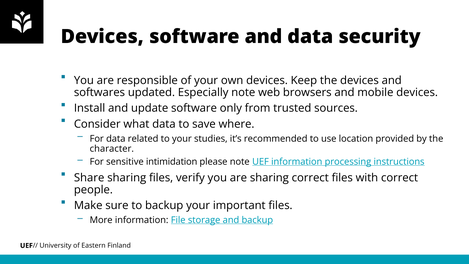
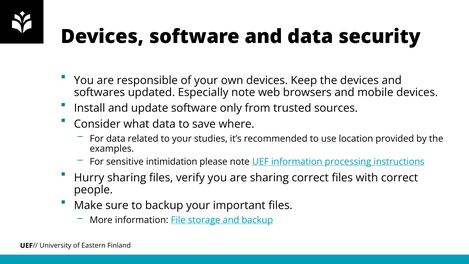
character: character -> examples (112, 149)
Share: Share -> Hurry (89, 178)
